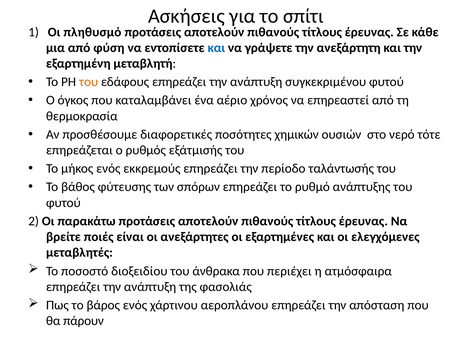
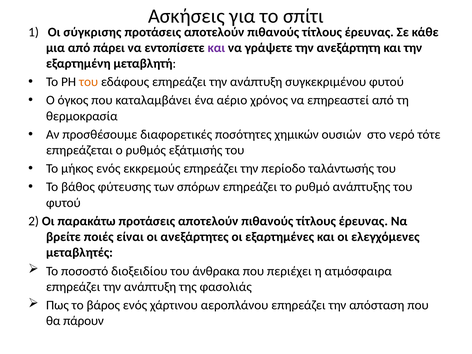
πληθυσμό: πληθυσμό -> σύγκρισης (92, 32)
φύση: φύση -> πάρει (109, 48)
και colour: blue -> purple (216, 48)
